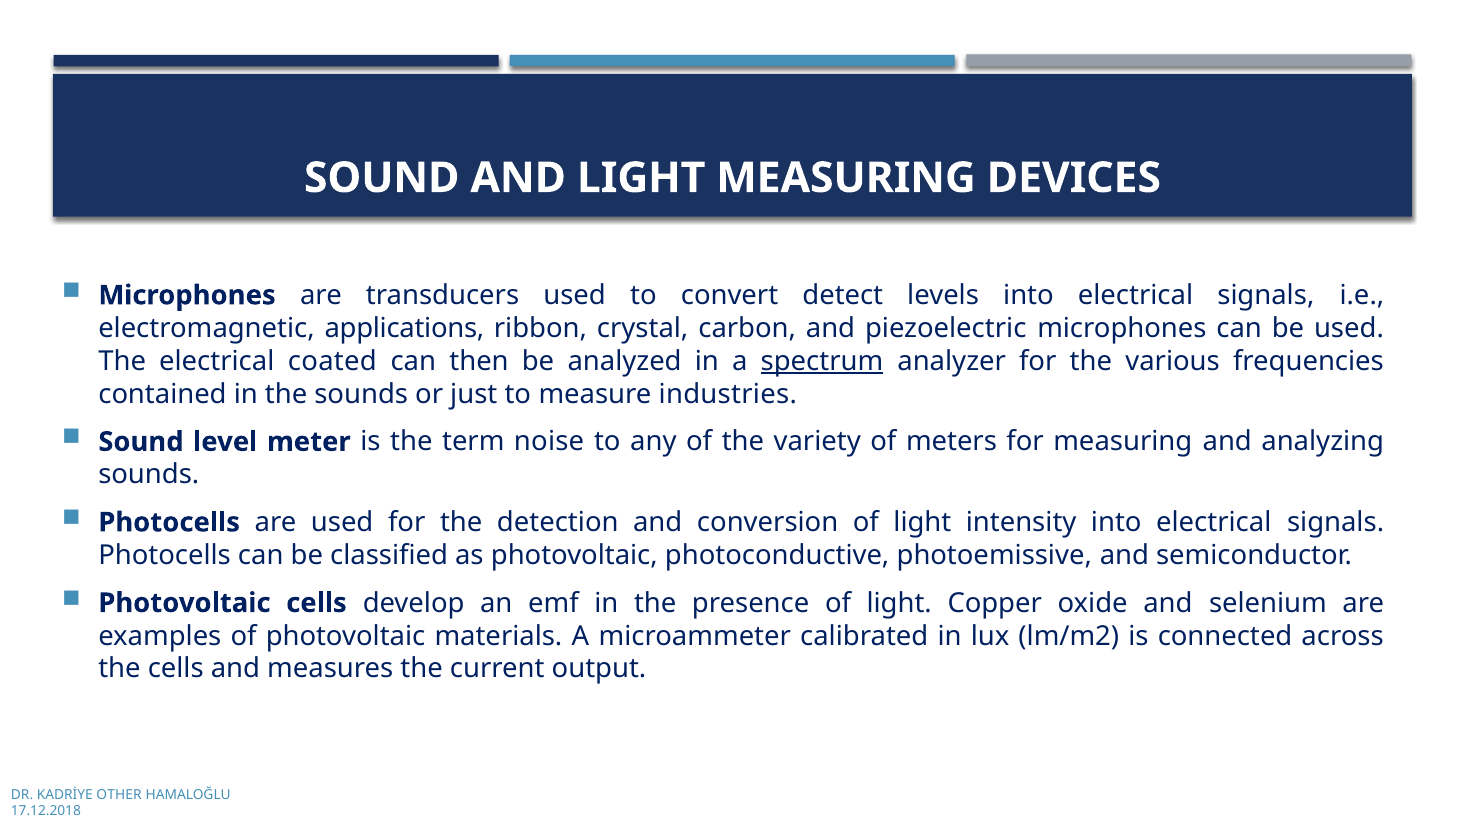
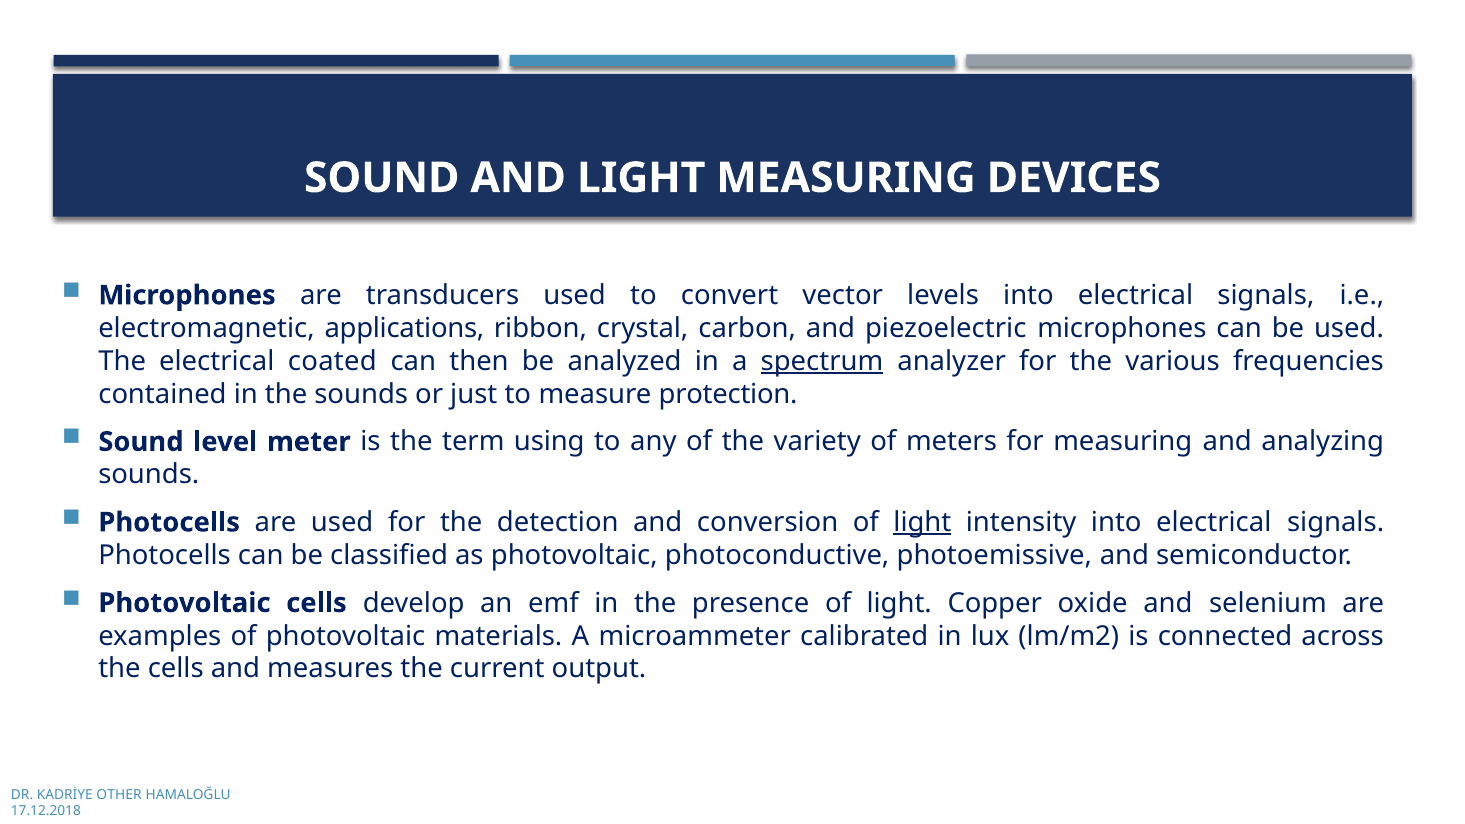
detect: detect -> vector (843, 295)
industries: industries -> protection (728, 394)
noise: noise -> using (549, 442)
light underline: none -> present (922, 522)
